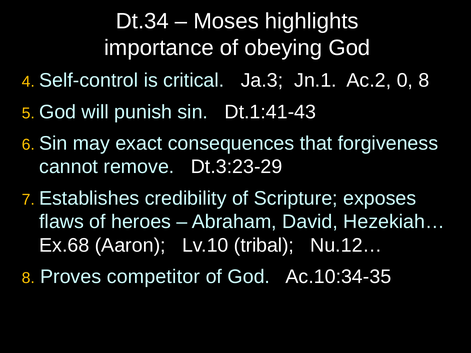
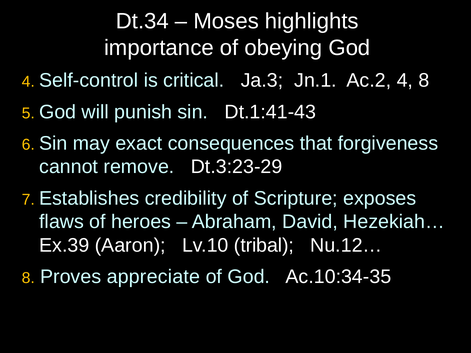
Ac.2 0: 0 -> 4 (405, 81)
Ex.68: Ex.68 -> Ex.39 (64, 245)
competitor: competitor -> appreciate (153, 277)
